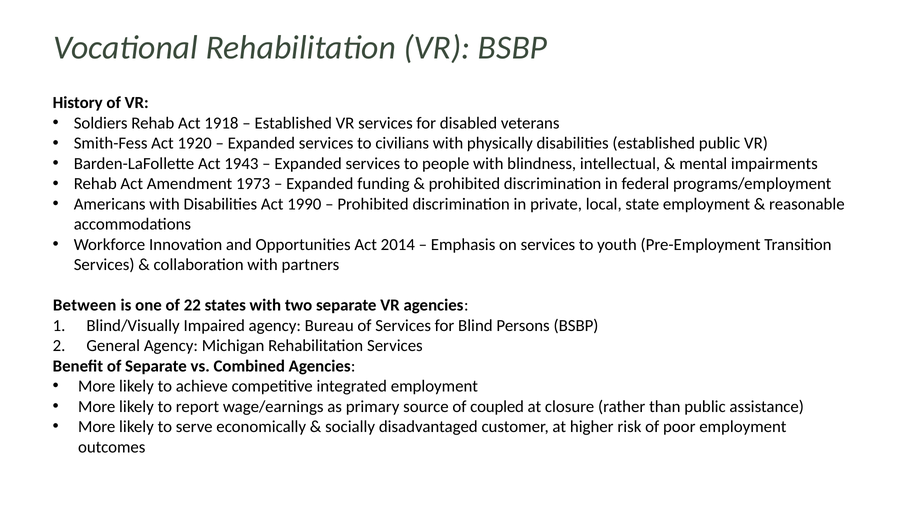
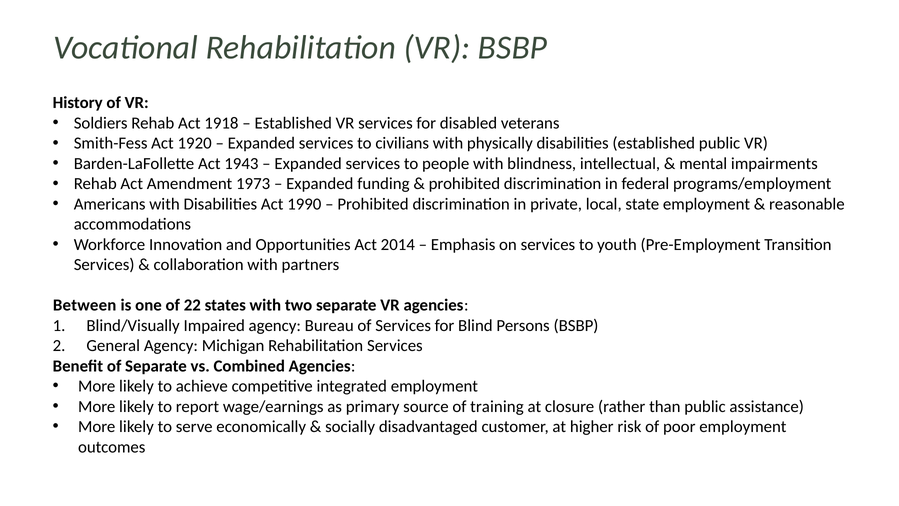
coupled: coupled -> training (497, 406)
